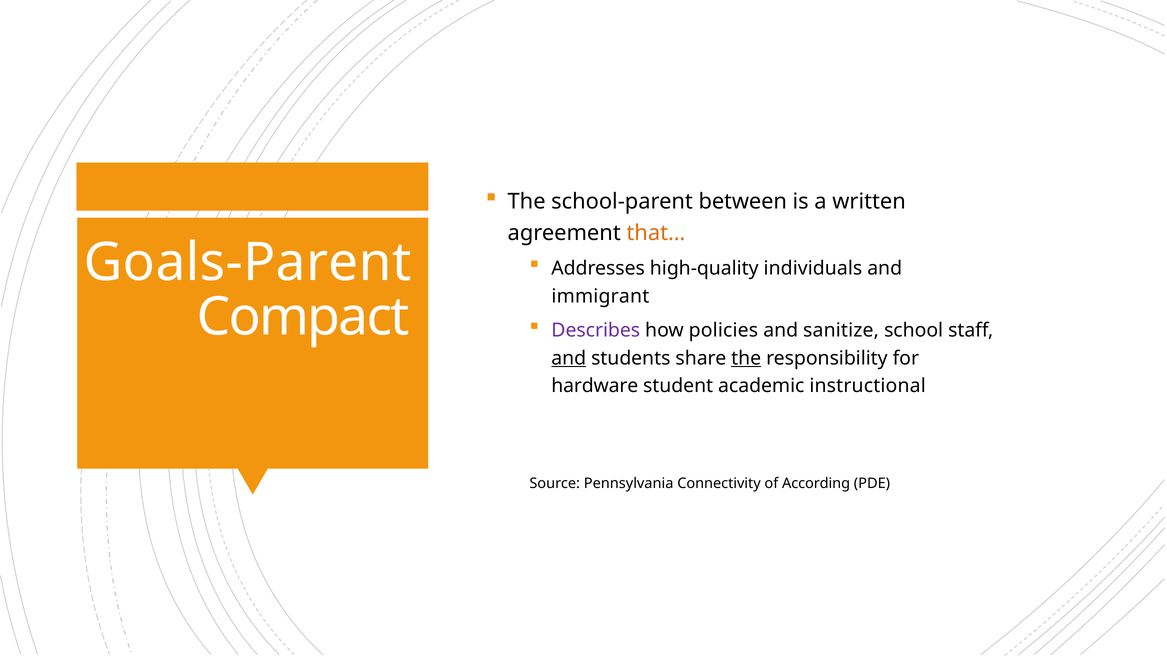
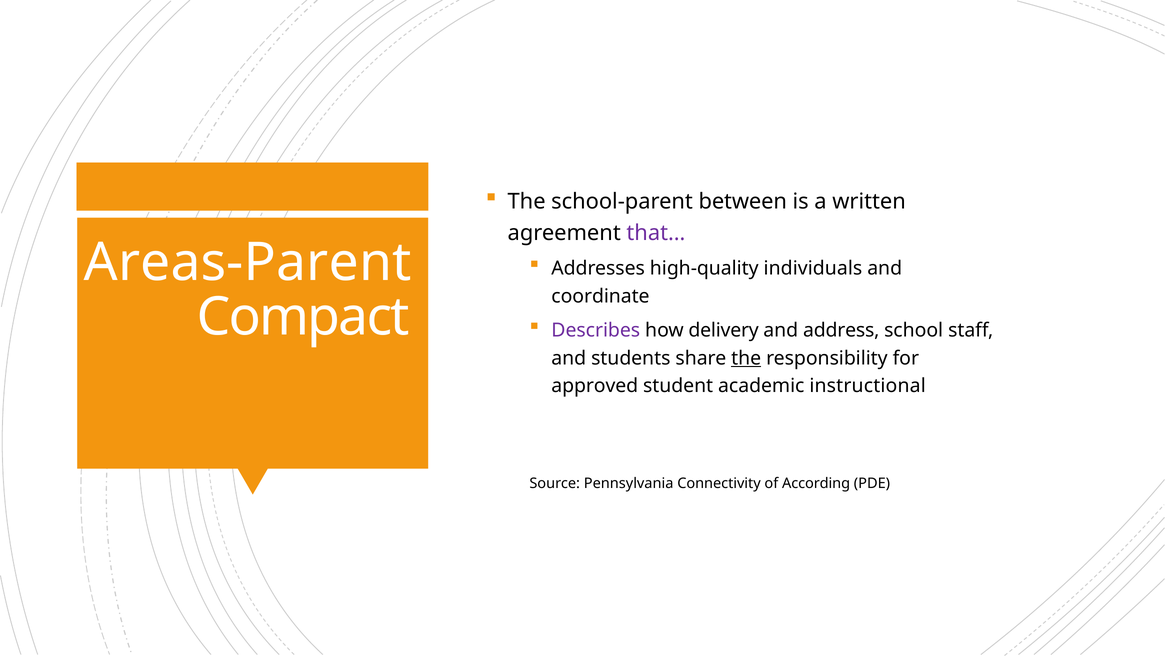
that… colour: orange -> purple (656, 233)
Goals-Parent: Goals-Parent -> Areas-Parent (248, 263)
immigrant: immigrant -> coordinate (600, 296)
policies: policies -> delivery (724, 330)
sanitize: sanitize -> address (841, 330)
and underline: present -> none (569, 358)
hardware: hardware -> approved (595, 386)
